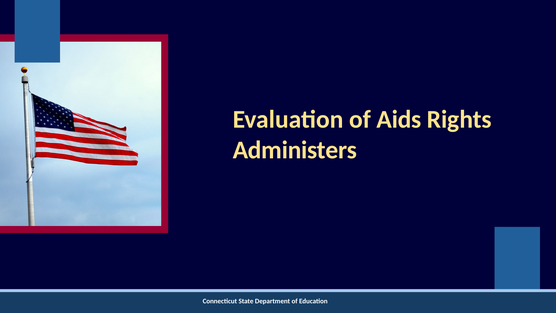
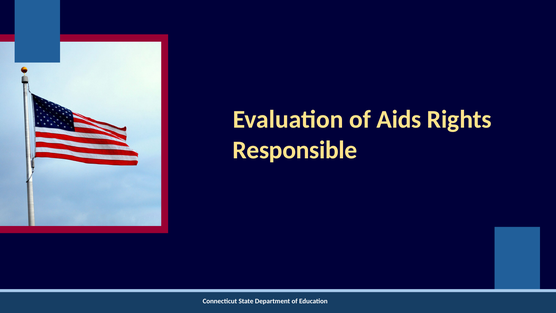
Administers: Administers -> Responsible (295, 150)
